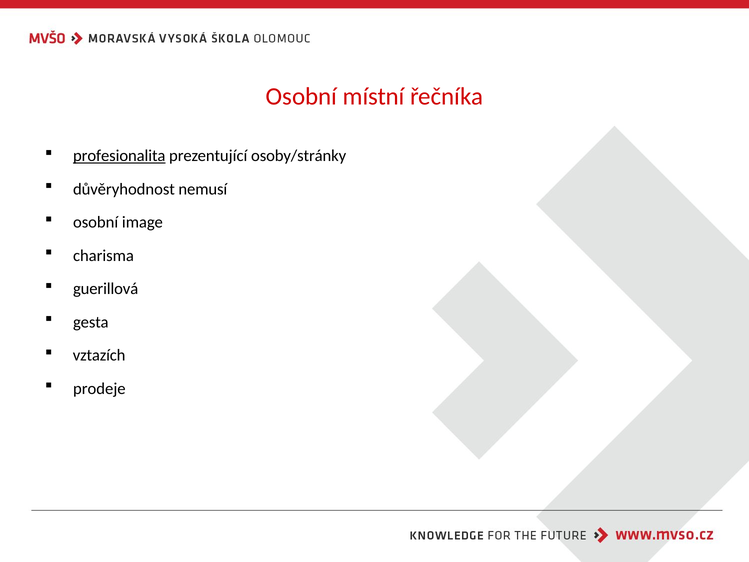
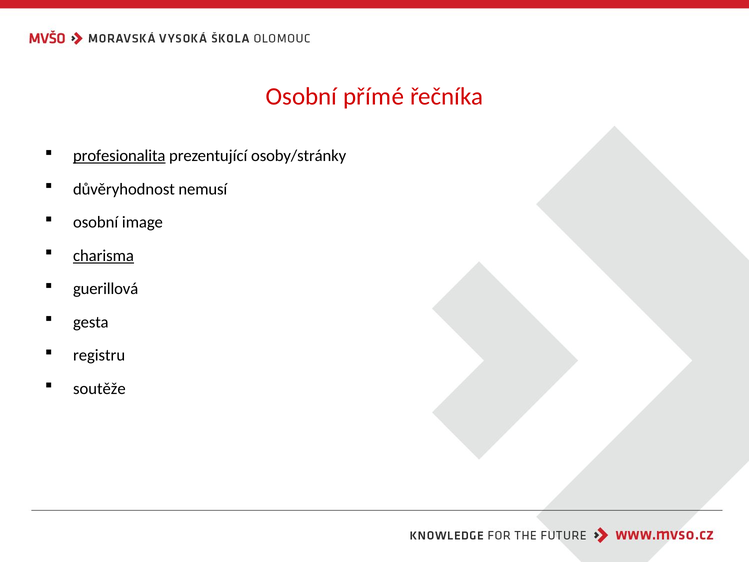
místní: místní -> přímé (373, 96)
charisma underline: none -> present (103, 256)
vztazích: vztazích -> registru (99, 355)
prodeje: prodeje -> soutěže (99, 389)
